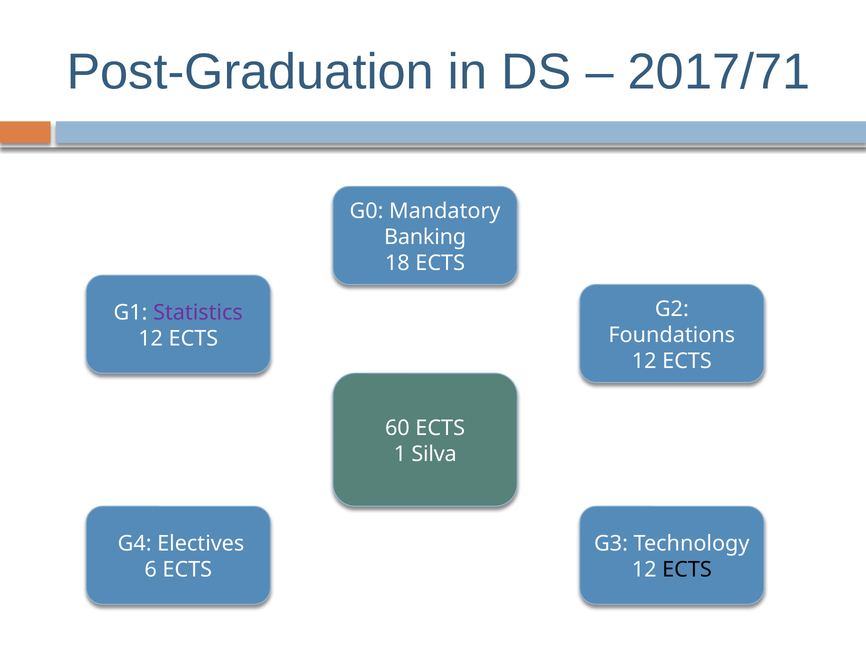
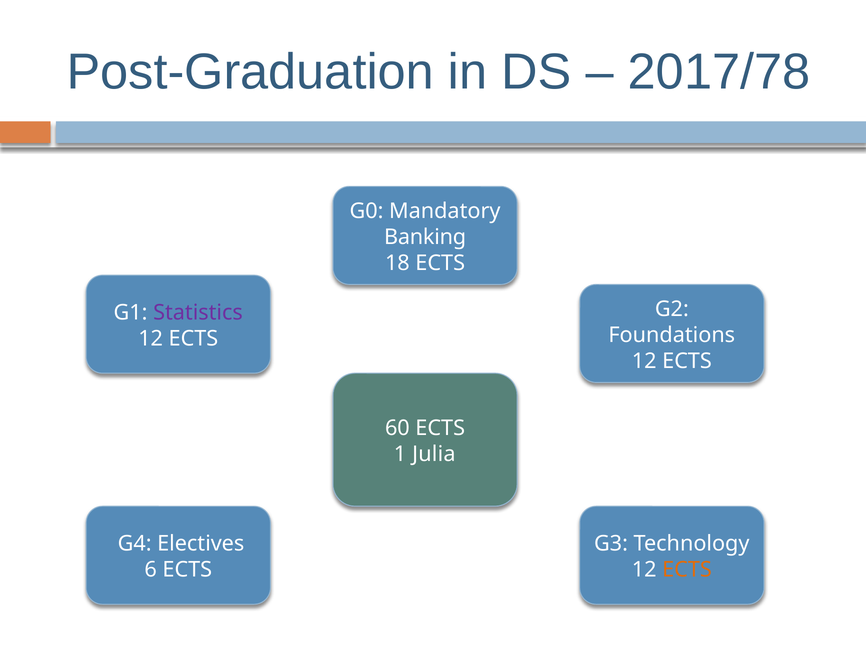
2017/71: 2017/71 -> 2017/78 (719, 72)
Silva: Silva -> Julia (434, 454)
ECTS colour: black -> orange (687, 569)
